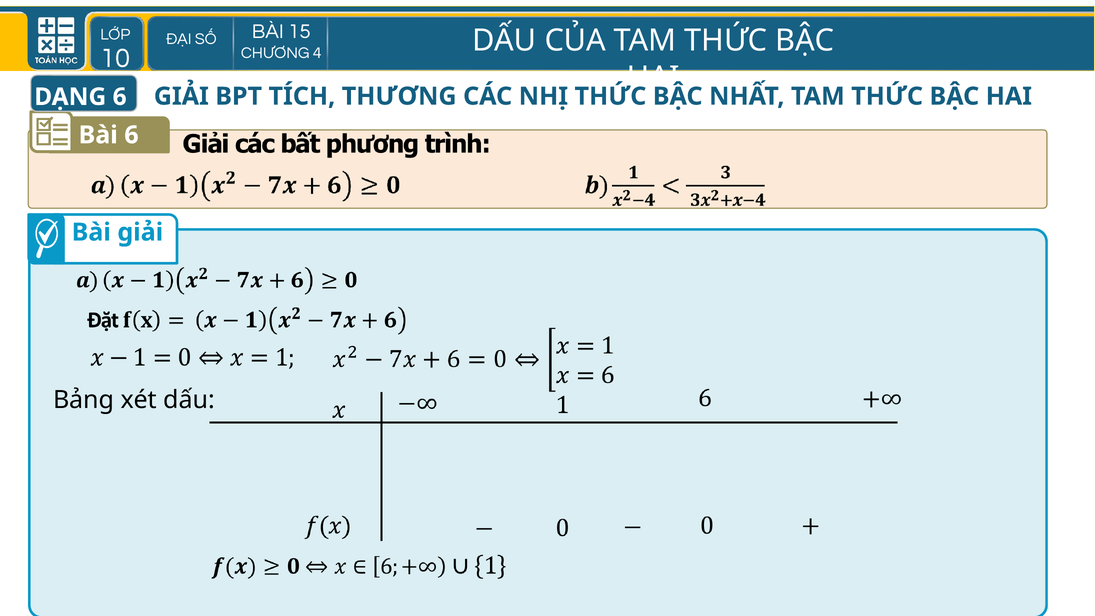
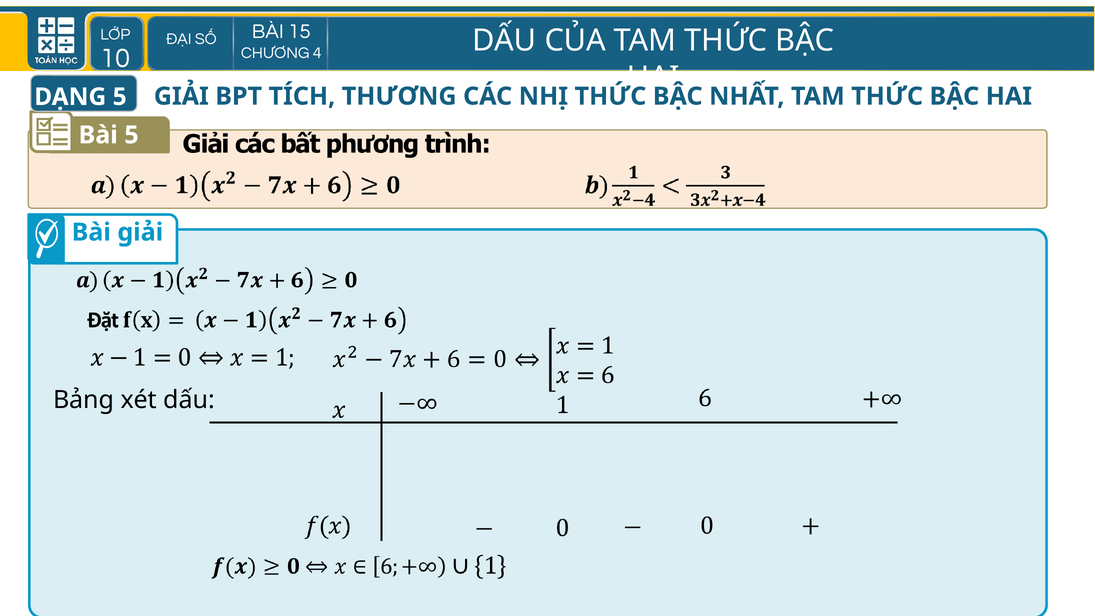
DẠNG 6: 6 -> 5 (120, 97)
Bài 6: 6 -> 5 (131, 135)
